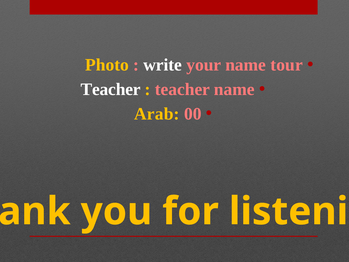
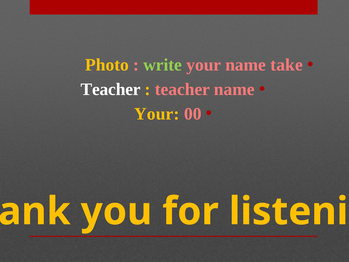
write colour: white -> light green (163, 65)
tour: tour -> take (287, 65)
Arab: Arab -> Your (157, 114)
